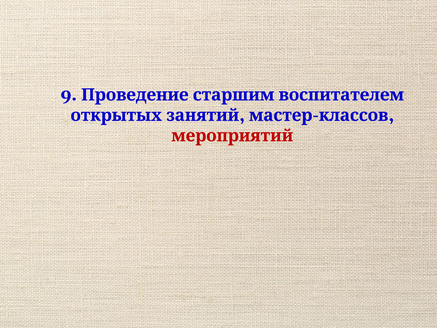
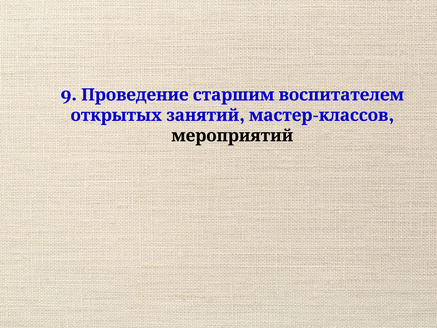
мероприятий colour: red -> black (232, 136)
